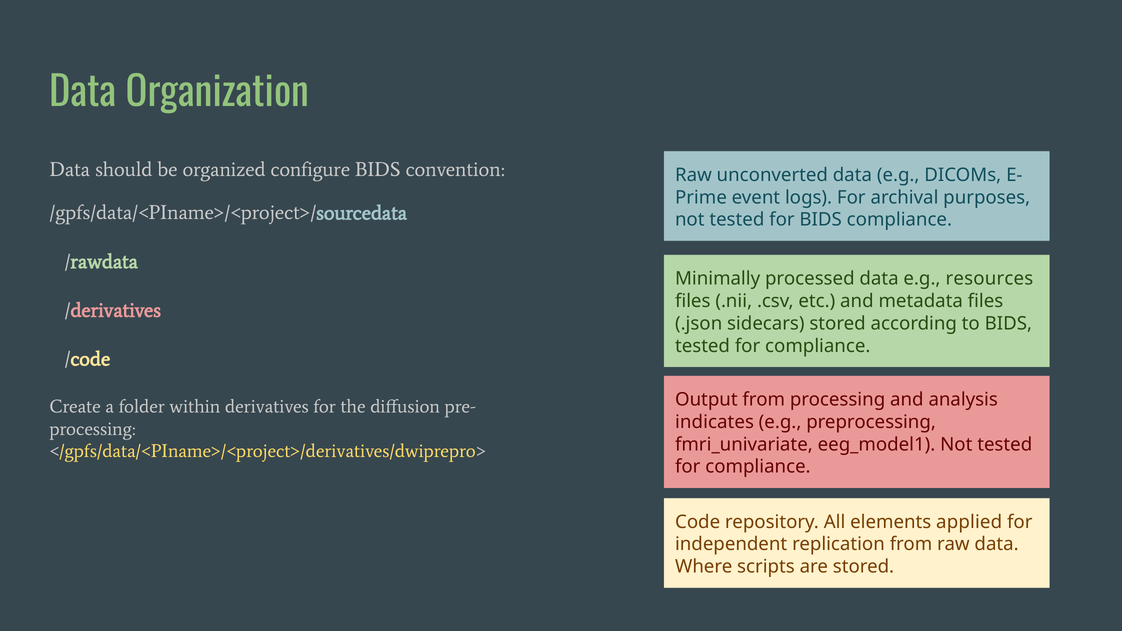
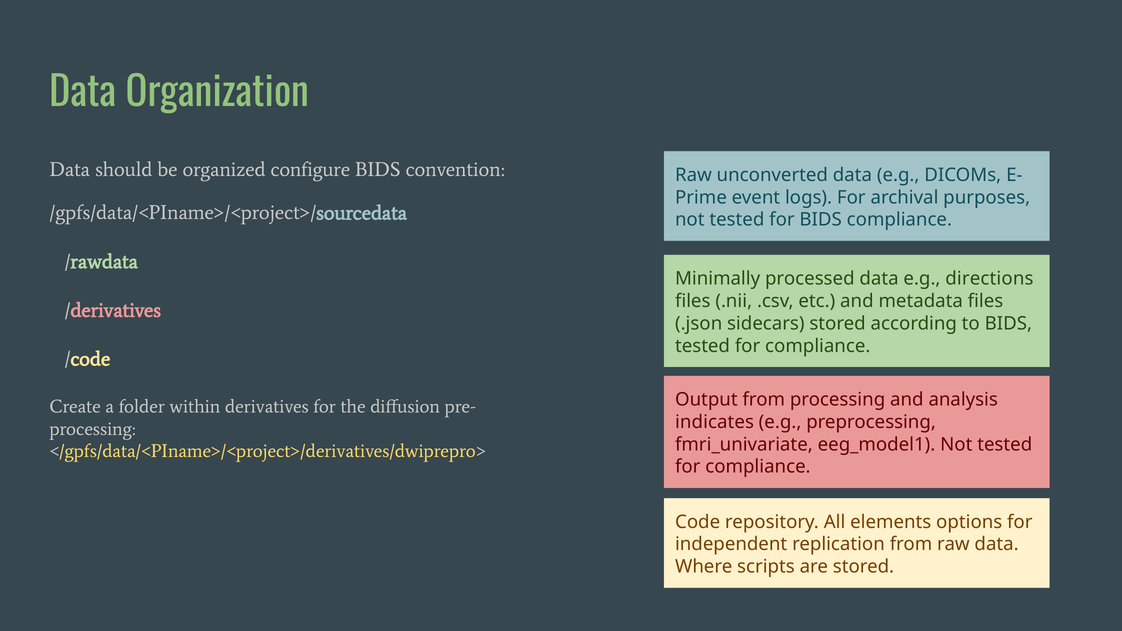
resources: resources -> directions (989, 279)
applied: applied -> options (969, 522)
